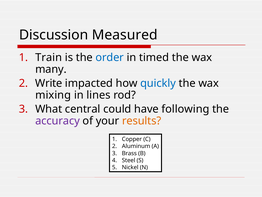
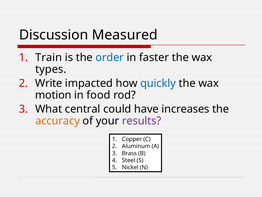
timed: timed -> faster (154, 57)
many: many -> types (51, 69)
mixing: mixing -> motion (53, 95)
lines: lines -> food (98, 95)
following: following -> increases (185, 109)
accuracy colour: purple -> orange (58, 121)
results colour: orange -> purple (142, 121)
